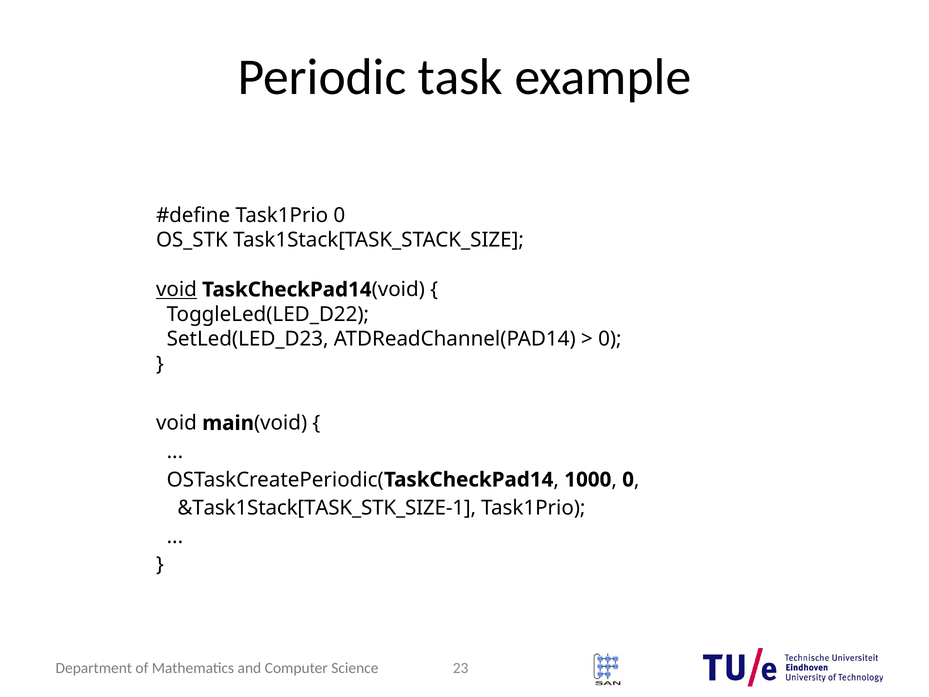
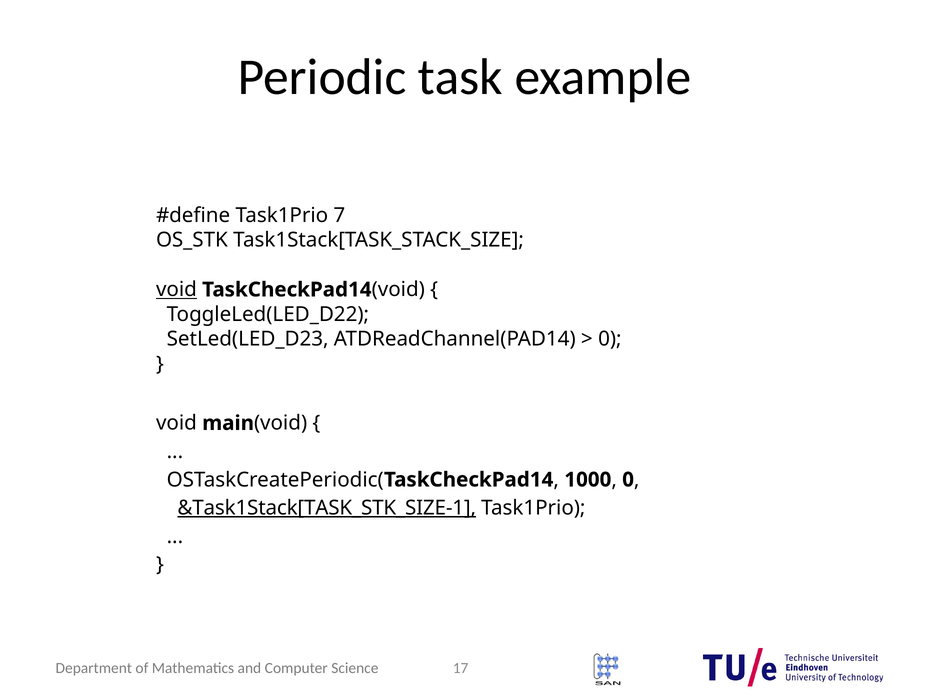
Task1Prio 0: 0 -> 7 (339, 215)
&Task1Stack[TASK_STK_SIZE-1 underline: none -> present (327, 508)
23: 23 -> 17 (461, 668)
